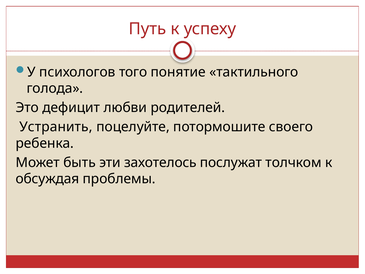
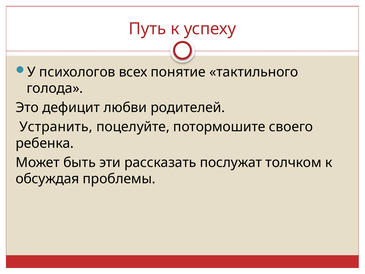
того: того -> всех (133, 72)
захотелось: захотелось -> рассказать (160, 162)
